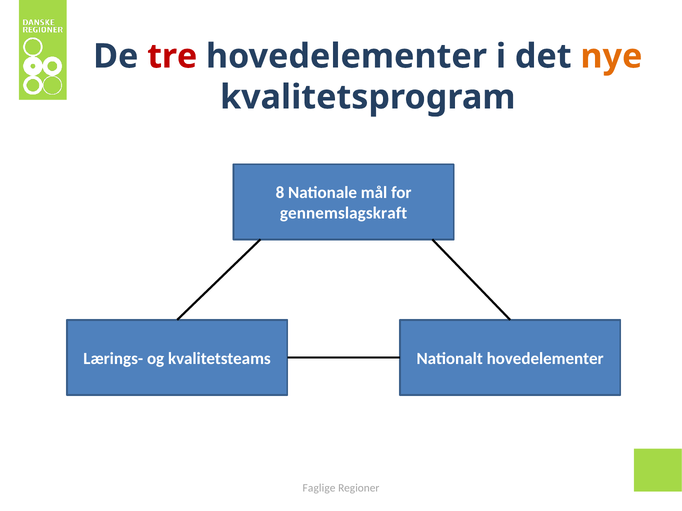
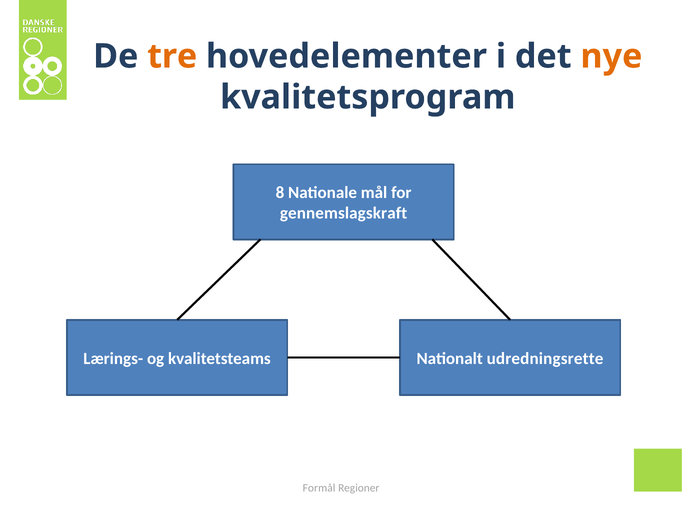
tre colour: red -> orange (172, 56)
Nationalt hovedelementer: hovedelementer -> udredningsrette (545, 359)
Faglige: Faglige -> Formål (319, 488)
